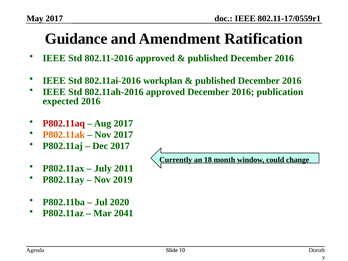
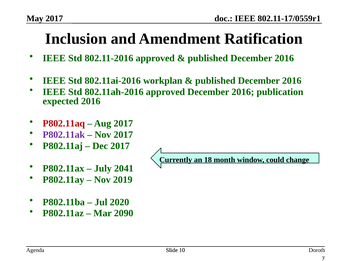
Guidance: Guidance -> Inclusion (76, 39)
P802.11ak colour: orange -> purple (64, 135)
2011: 2011 -> 2041 (124, 168)
2041: 2041 -> 2090 (124, 213)
